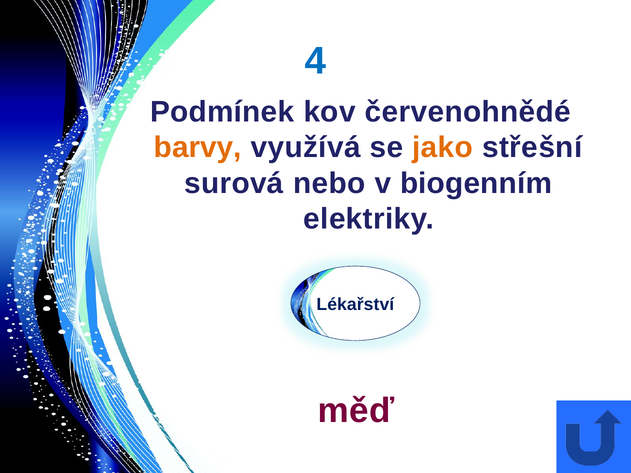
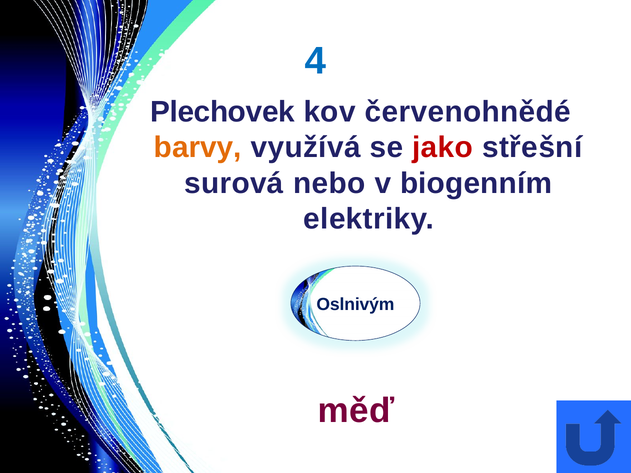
Podmínek: Podmínek -> Plechovek (222, 112)
jako colour: orange -> red (443, 148)
Lékařství: Lékařství -> Oslnivým (355, 305)
